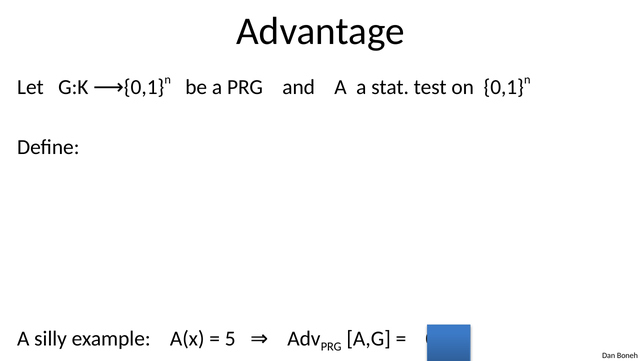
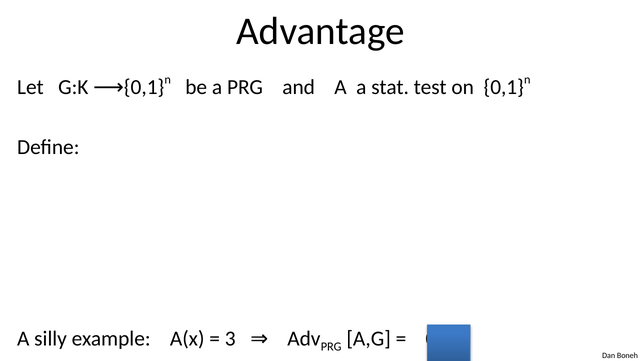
5: 5 -> 3 (230, 338)
